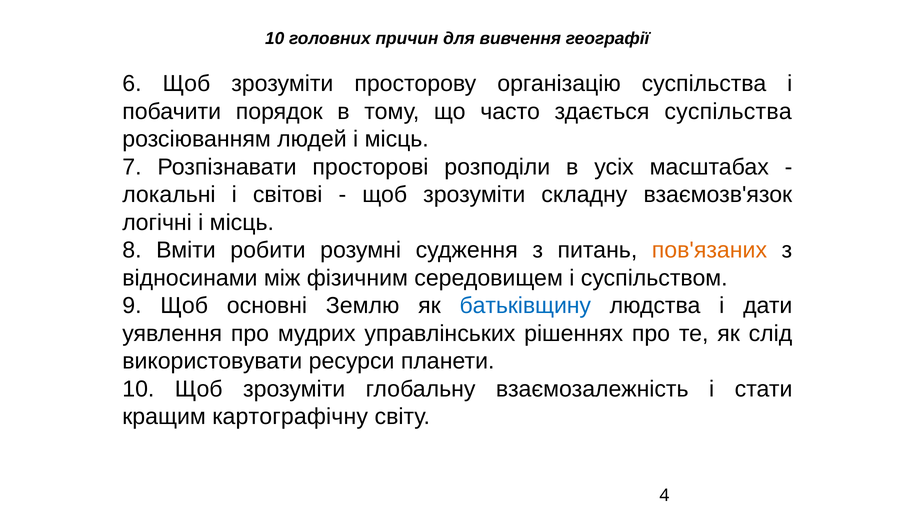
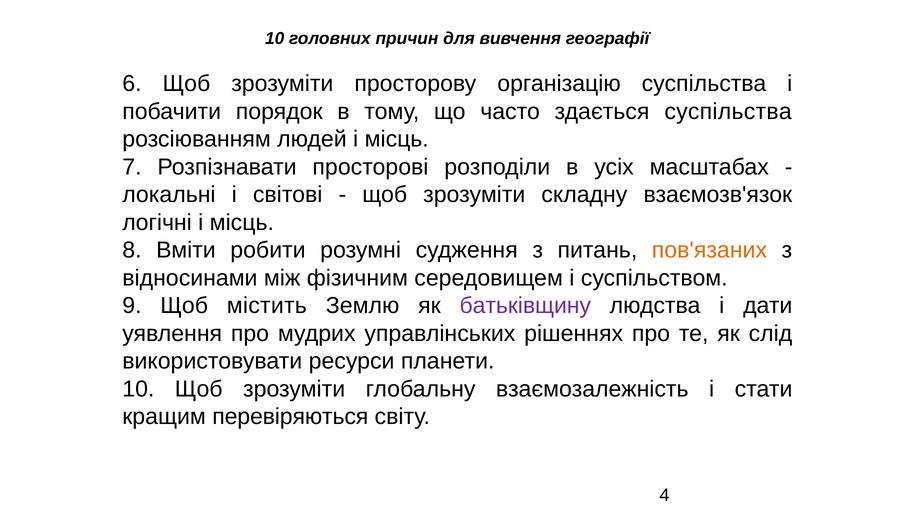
основні: основні -> містить (267, 306)
батьківщину colour: blue -> purple (525, 306)
картографічну: картографічну -> перевіряються (290, 416)
